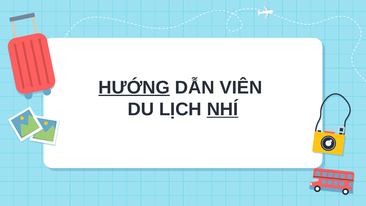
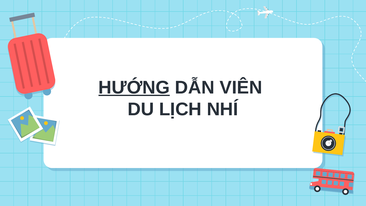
NHÍ underline: present -> none (223, 109)
